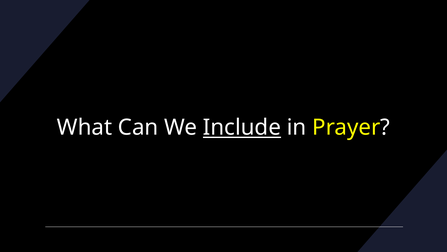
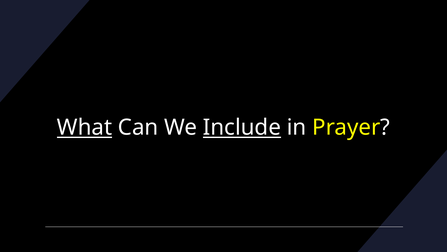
What underline: none -> present (85, 127)
